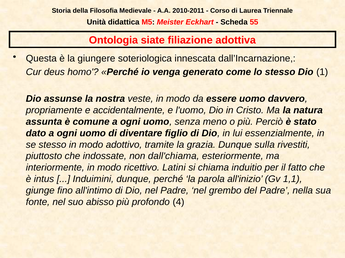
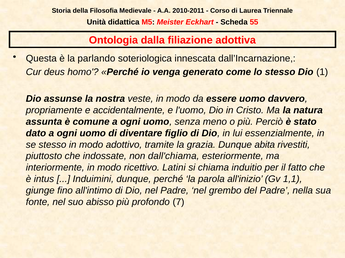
siate: siate -> dalla (153, 40)
giungere: giungere -> parlando (96, 59)
sulla: sulla -> abita (265, 145)
4: 4 -> 7 (179, 203)
